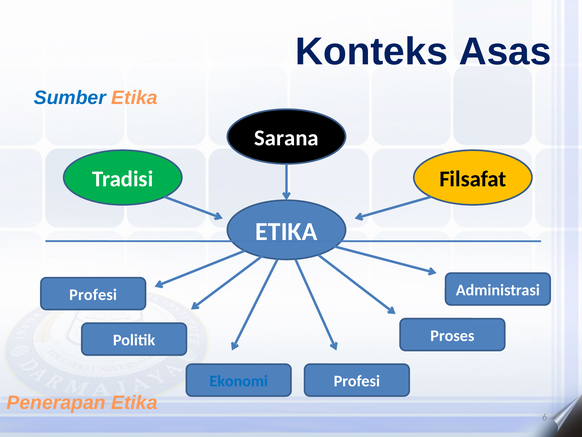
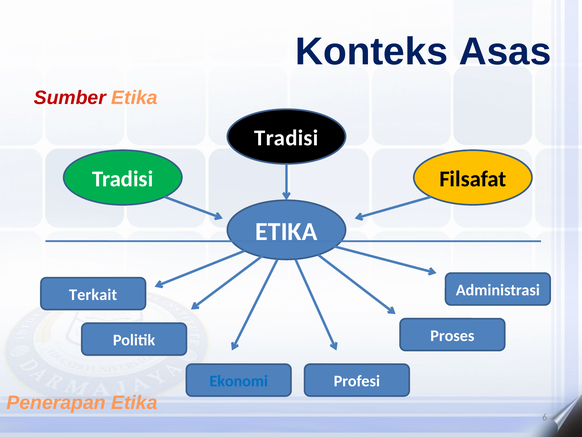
Sumber colour: blue -> red (70, 98)
Sarana: Sarana -> Tradisi (286, 138)
Profesi: Profesi -> Terkait (93, 294)
